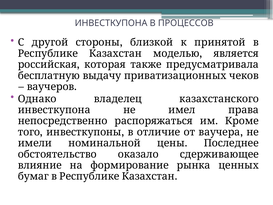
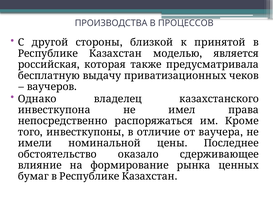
ИНВЕСТКУПОНА: ИНВЕСТКУПОНА -> ПРОИЗВОДСТВА (111, 23)
